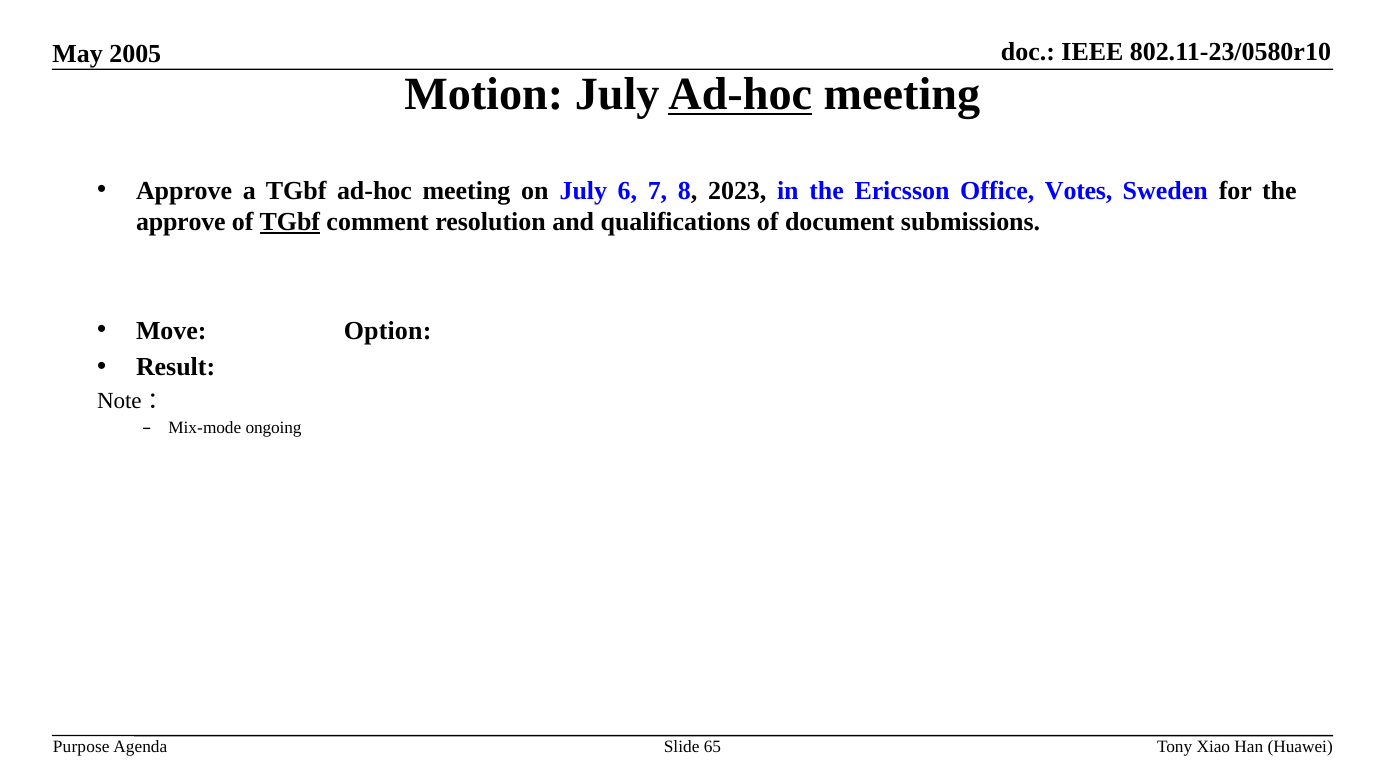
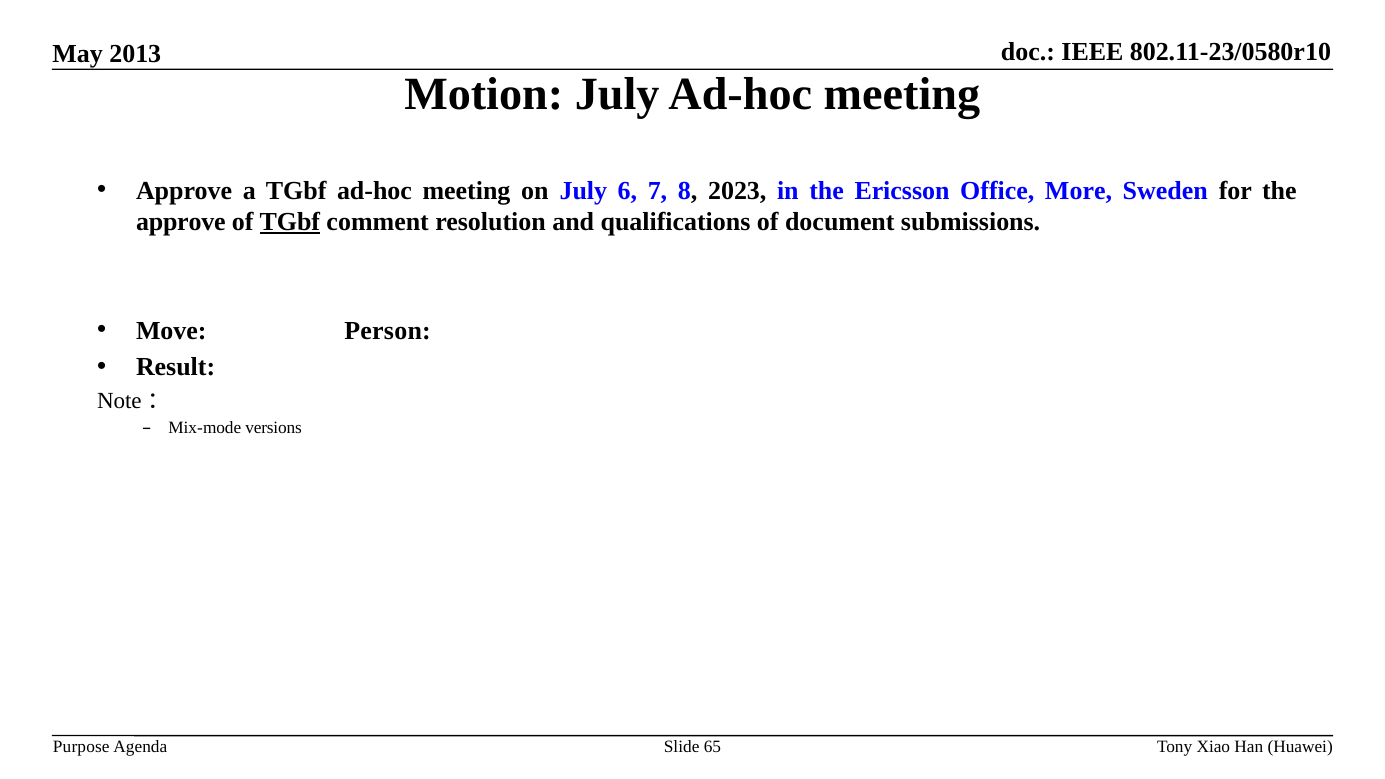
2005: 2005 -> 2013 (135, 54)
Ad-hoc underline: present -> none (740, 94)
Votes: Votes -> More (1079, 191)
Option: Option -> Person (388, 331)
ongoing: ongoing -> versions (274, 428)
